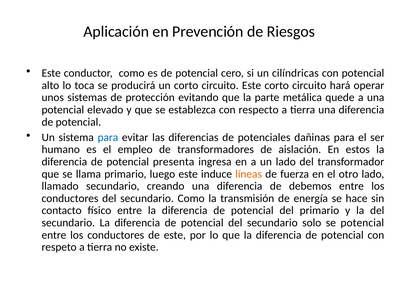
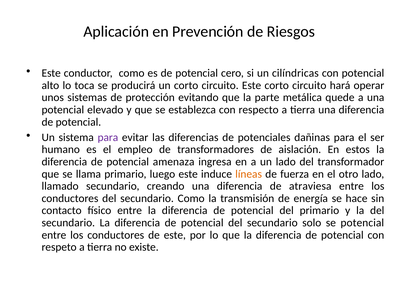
para colour: blue -> purple (108, 138)
presenta: presenta -> amenaza (174, 162)
debemos: debemos -> atraviesa (310, 186)
